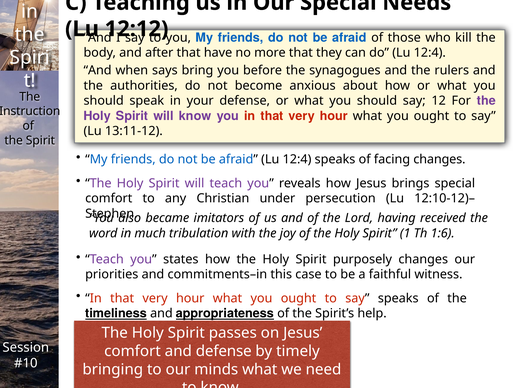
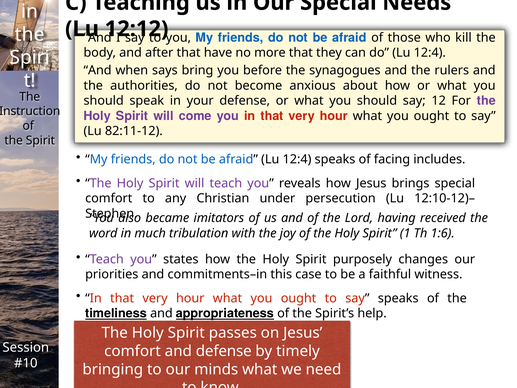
will know: know -> come (195, 116)
13:11-12: 13:11-12 -> 82:11-12 (134, 131)
facing changes: changes -> includes (439, 159)
